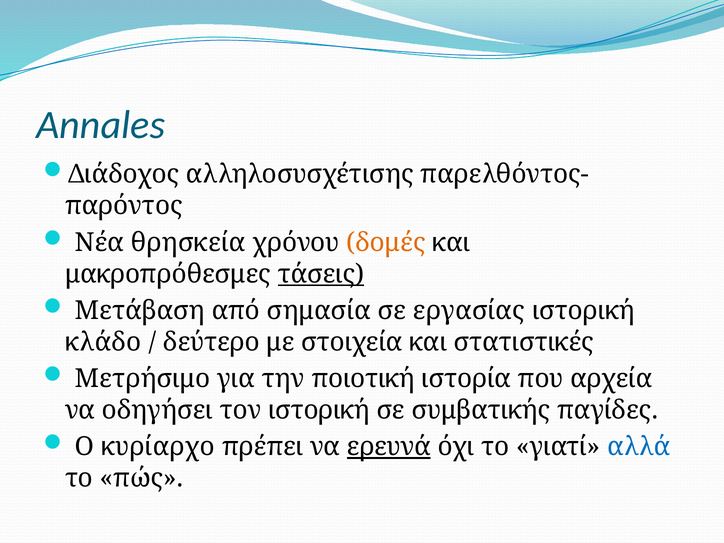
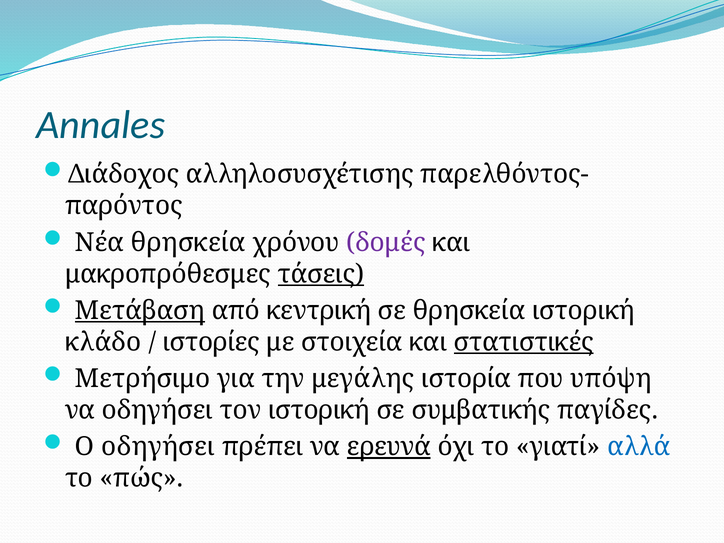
δομές colour: orange -> purple (386, 242)
Μετάβαση underline: none -> present (140, 311)
σημασία: σημασία -> κεντρική (319, 311)
σε εργασίας: εργασίας -> θρησκεία (469, 311)
δεύτερο: δεύτερο -> ιστορίες (211, 342)
στατιστικές underline: none -> present (524, 342)
ποιοτική: ποιοτική -> μεγάλης (363, 379)
αρχεία: αρχεία -> υπόψη (611, 379)
Ο κυρίαρχο: κυρίαρχο -> οδηγήσει (158, 447)
